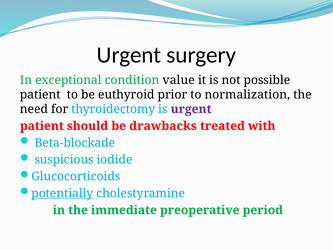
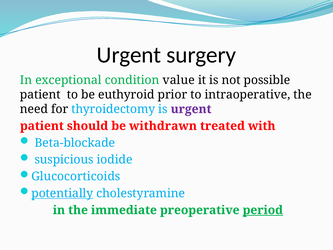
normalization: normalization -> intraoperative (247, 95)
drawbacks: drawbacks -> withdrawn (163, 126)
period underline: none -> present (263, 210)
